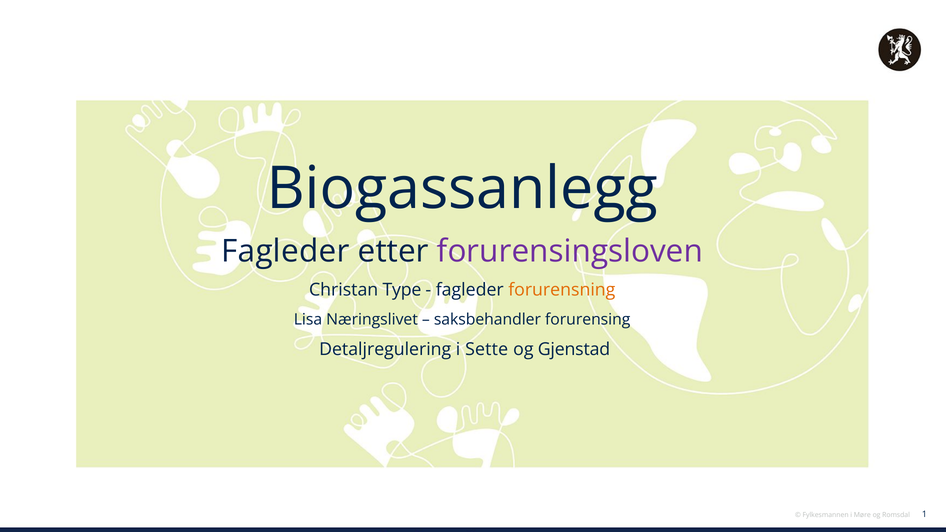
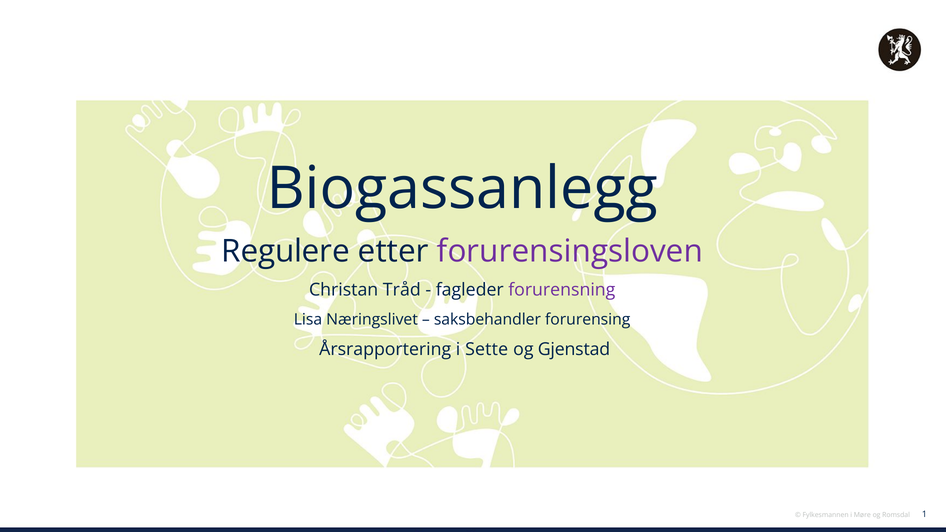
Fagleder: Fagleder -> Regulere (286, 251)
Type: Type -> Tråd (402, 290)
forurensning colour: orange -> purple (562, 290)
Detaljregulering: Detaljregulering -> Årsrapportering (385, 350)
